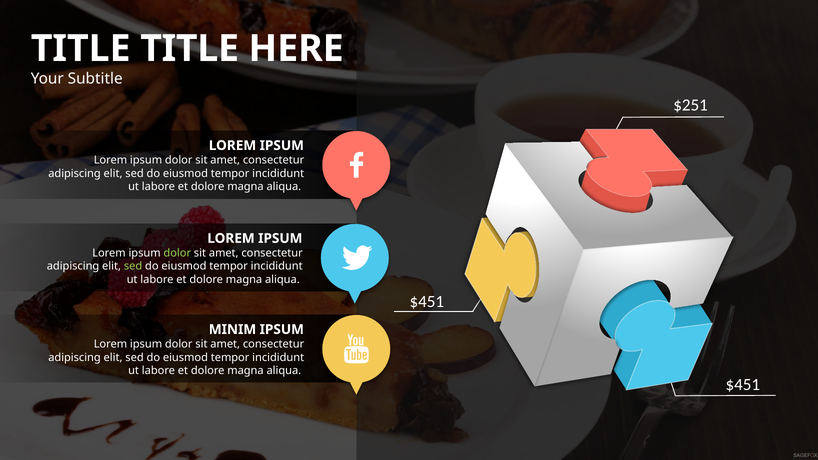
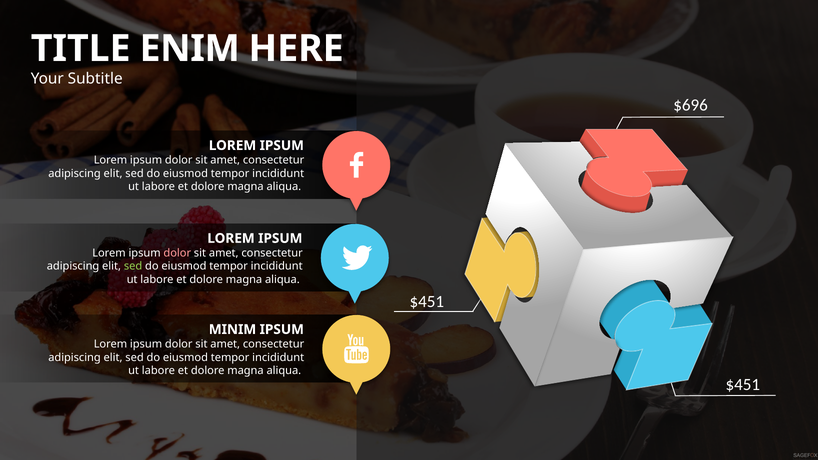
TITLE: TITLE -> ENIM (190, 49)
$251: $251 -> $696 (691, 105)
dolor colour: light green -> pink (177, 253)
